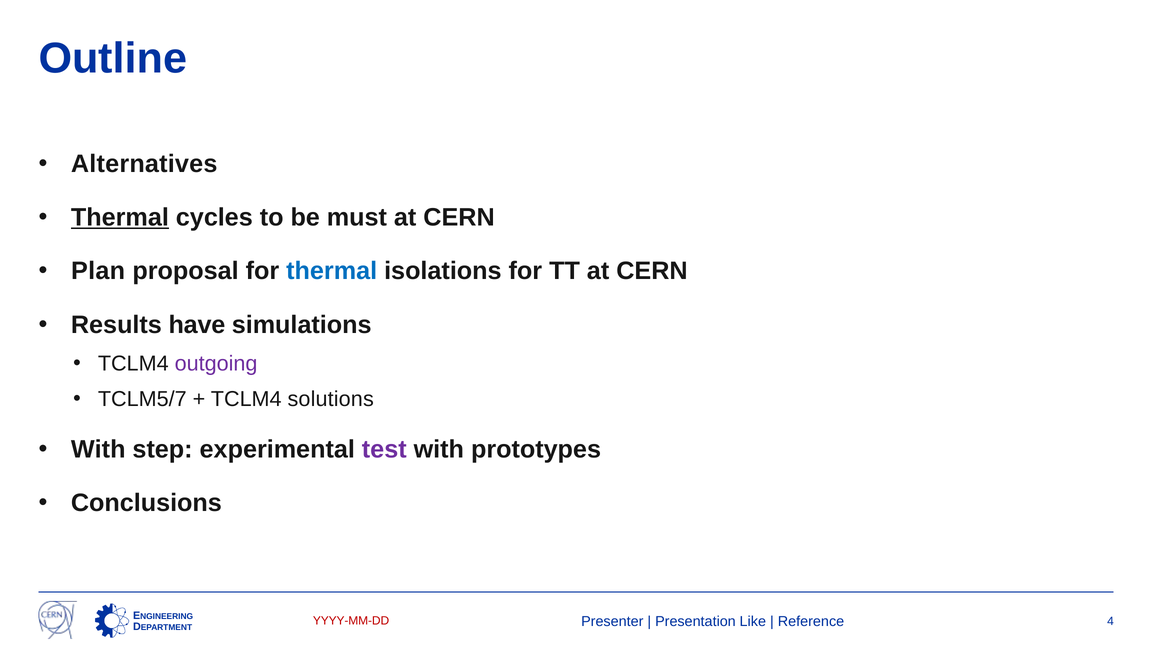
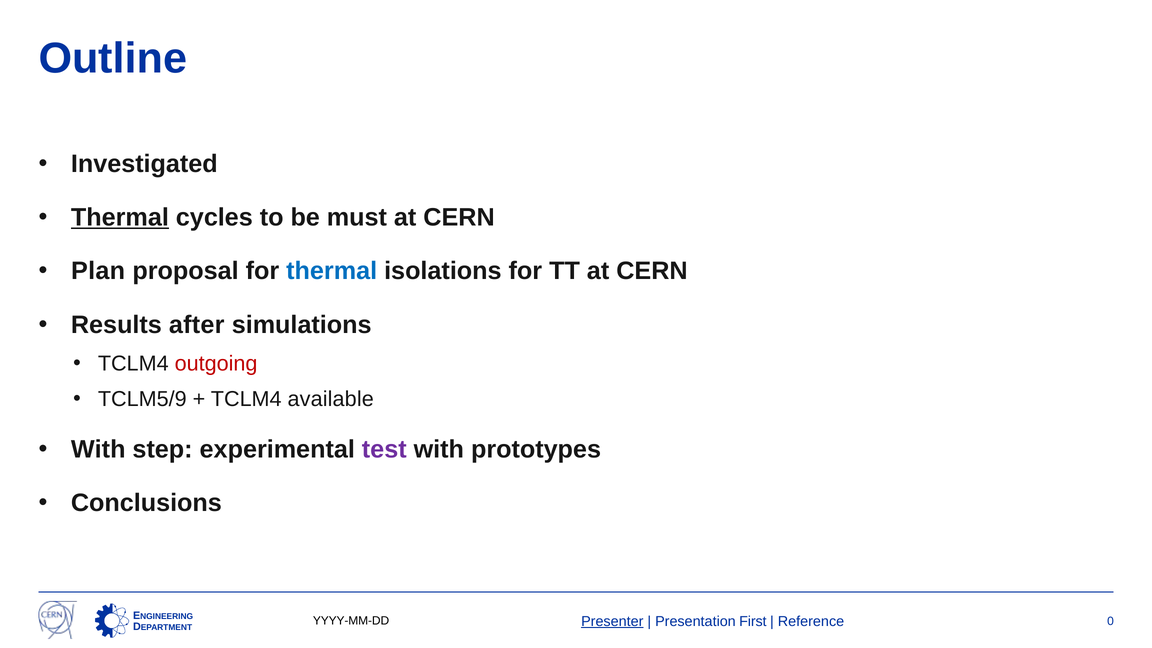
Alternatives: Alternatives -> Investigated (144, 164)
have: have -> after (197, 325)
outgoing colour: purple -> red (216, 364)
TCLM5/7: TCLM5/7 -> TCLM5/9 (142, 399)
solutions: solutions -> available (331, 399)
YYYY-MM-DD colour: red -> black (351, 621)
Presenter underline: none -> present (612, 621)
Like: Like -> First (753, 621)
4: 4 -> 0 (1111, 621)
